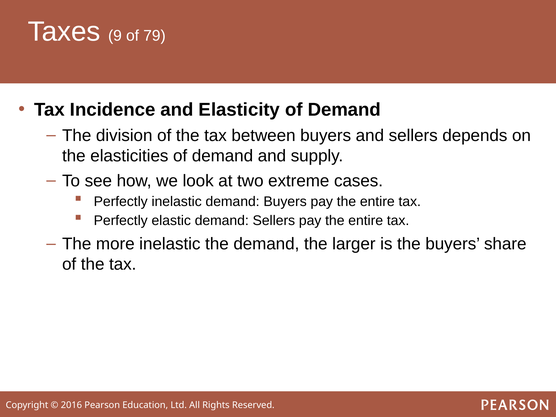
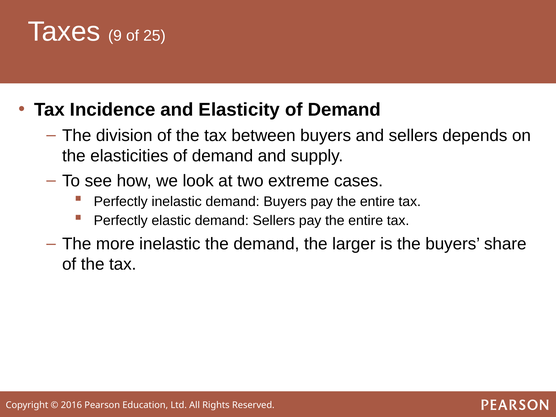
79: 79 -> 25 (154, 36)
